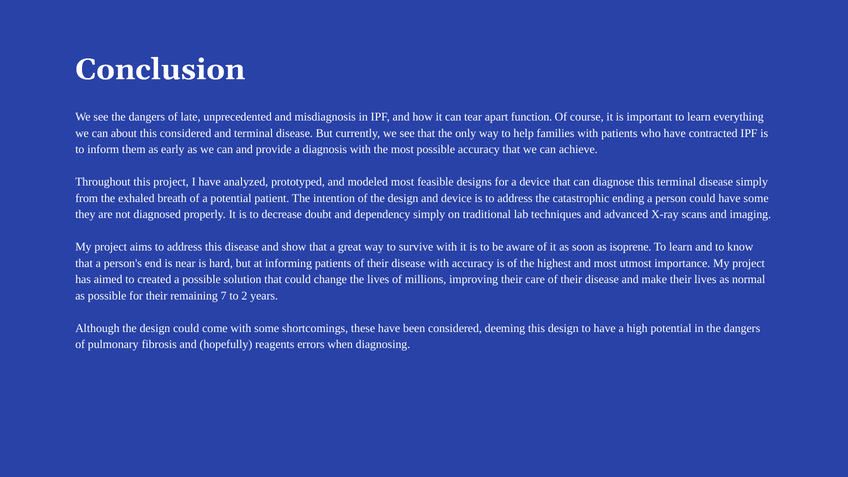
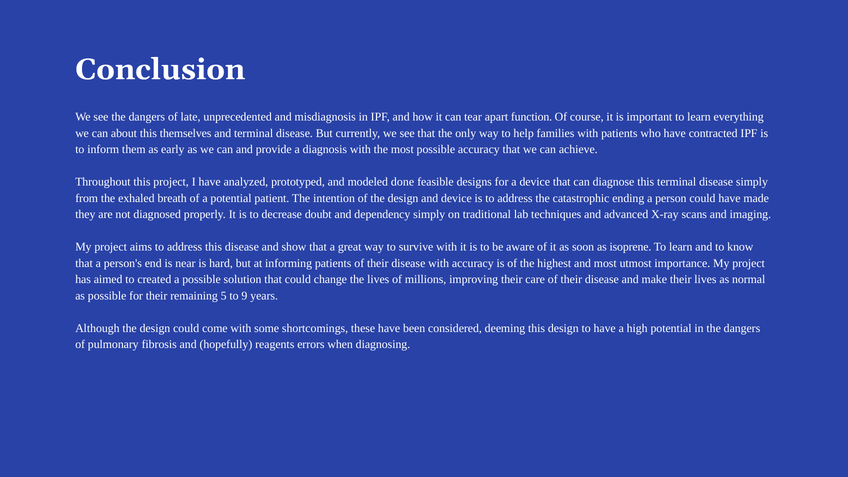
this considered: considered -> themselves (186, 133)
modeled most: most -> done (403, 182)
have some: some -> made (756, 198)
7: 7 -> 5 (224, 296)
2: 2 -> 9 (244, 296)
